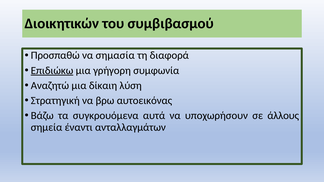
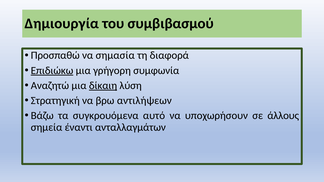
Διοικητικών: Διοικητικών -> Δημιουργία (62, 24)
δίκαιη underline: none -> present (103, 86)
αυτοεικόνας: αυτοεικόνας -> αντιλήψεων (144, 101)
αυτά: αυτά -> αυτό (154, 116)
